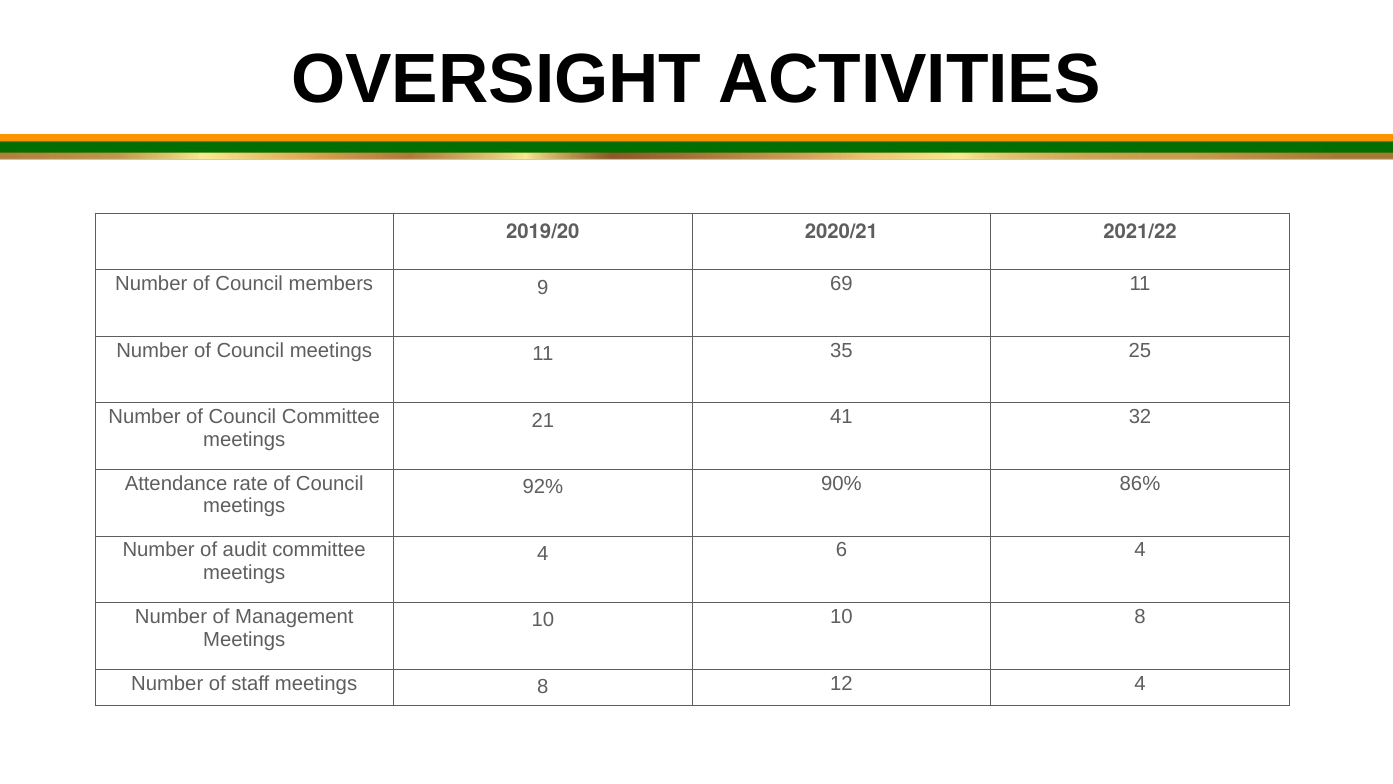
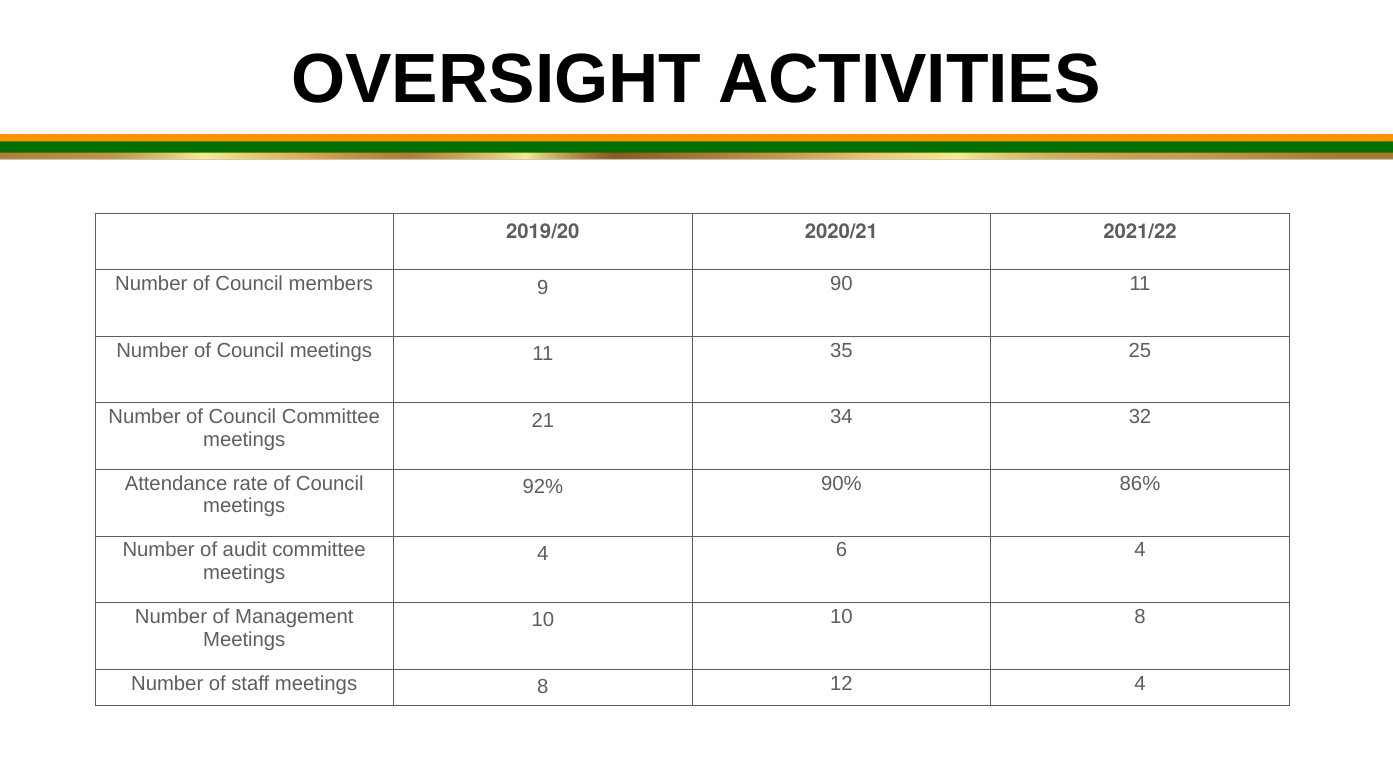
69: 69 -> 90 (841, 284)
41: 41 -> 34 (841, 417)
